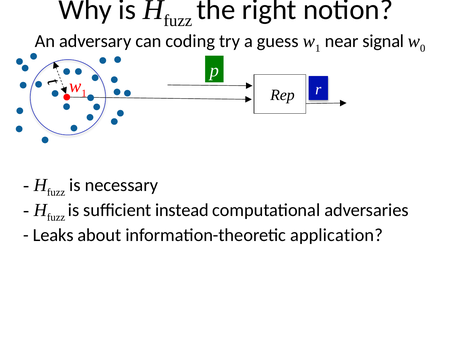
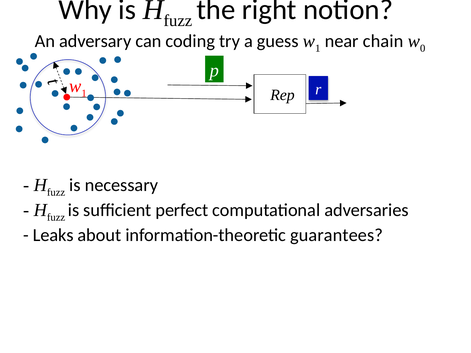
signal: signal -> chain (383, 41)
instead: instead -> perfect (182, 210)
application: application -> guarantees (337, 235)
